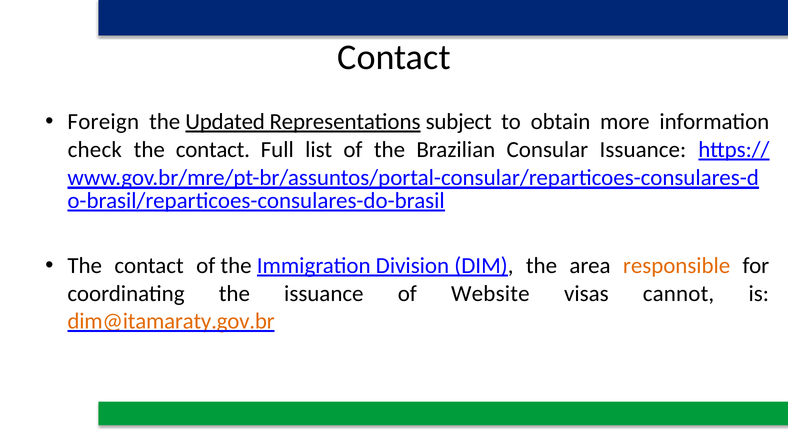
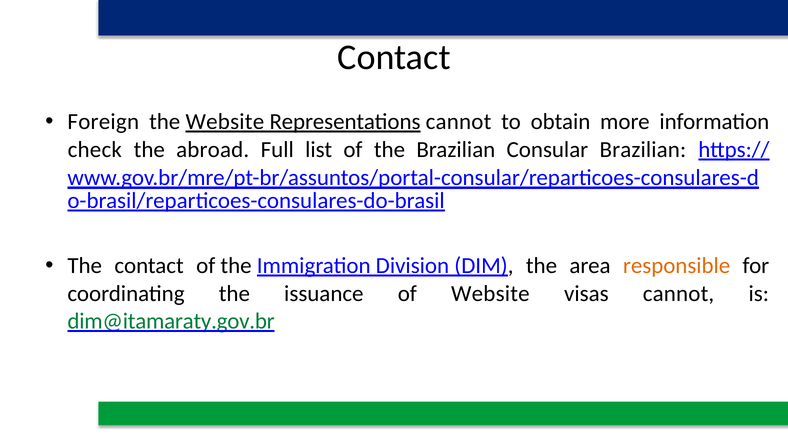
the Updated: Updated -> Website (225, 122)
Representations subject: subject -> cannot (459, 122)
contact: contact -> abroad (213, 150)
Consular Issuance: Issuance -> Brazilian (643, 150)
dim@itamaraty.gov.br colour: orange -> green (171, 321)
